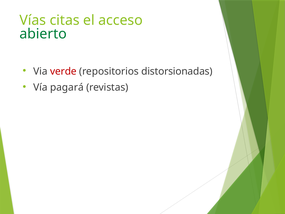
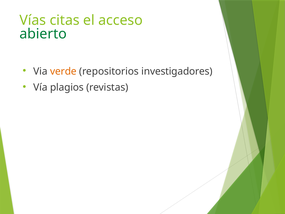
verde colour: red -> orange (63, 71)
distorsionadas: distorsionadas -> investigadores (177, 71)
pagará: pagará -> plagios (67, 87)
